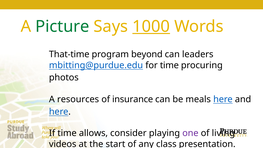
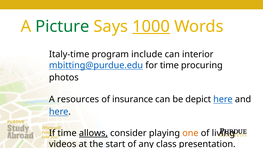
That-time: That-time -> Italy-time (69, 54)
beyond: beyond -> include (147, 54)
leaders: leaders -> interior (198, 54)
meals: meals -> depict (198, 99)
allows underline: none -> present (93, 133)
one colour: purple -> orange (190, 133)
